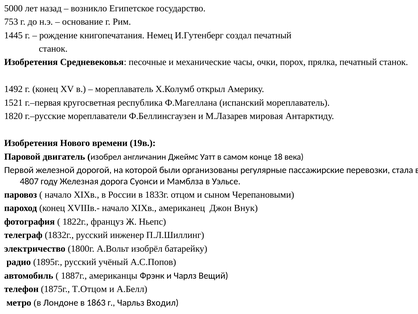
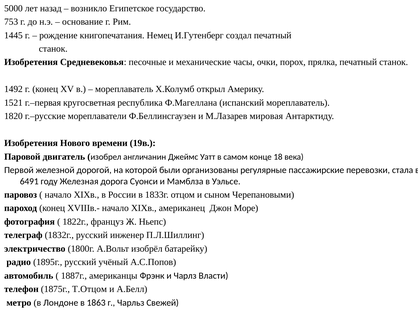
4807: 4807 -> 6491 (29, 181)
Внук: Внук -> Море (246, 208)
Вещий: Вещий -> Власти (213, 275)
Входил: Входил -> Свежей (163, 302)
